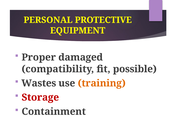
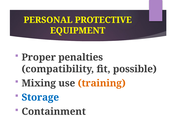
damaged: damaged -> penalties (81, 57)
Wastes: Wastes -> Mixing (39, 83)
Storage colour: red -> blue (40, 97)
